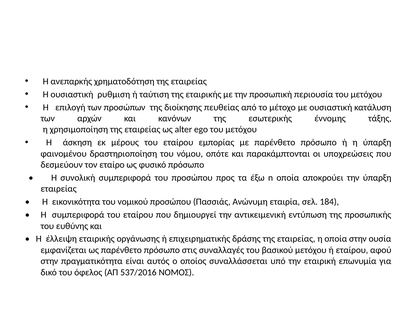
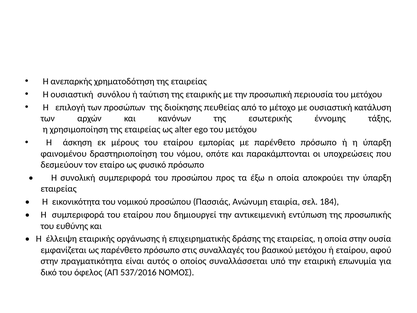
ρυθμιση: ρυθμιση -> συνόλου (114, 94)
